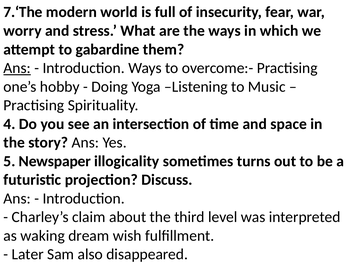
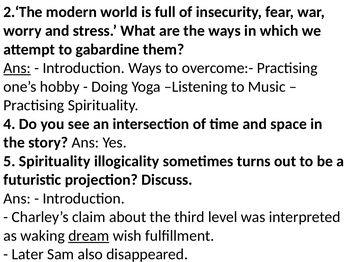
7.‘The: 7.‘The -> 2.‘The (23, 12)
5 Newspaper: Newspaper -> Spirituality (55, 161)
dream underline: none -> present (89, 236)
